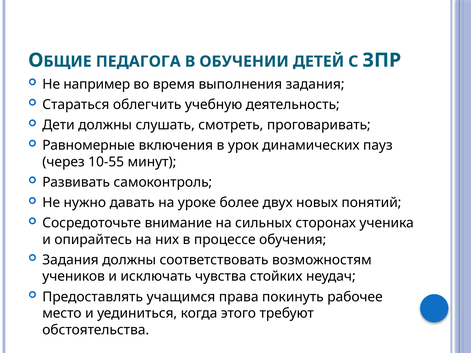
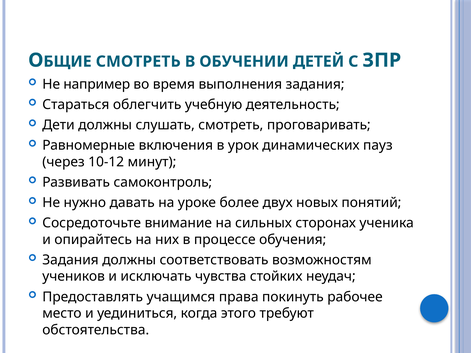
ПЕДАГОГА: ПЕДАГОГА -> СМОТРЕТЬ (138, 62)
10-55: 10-55 -> 10-12 (106, 162)
